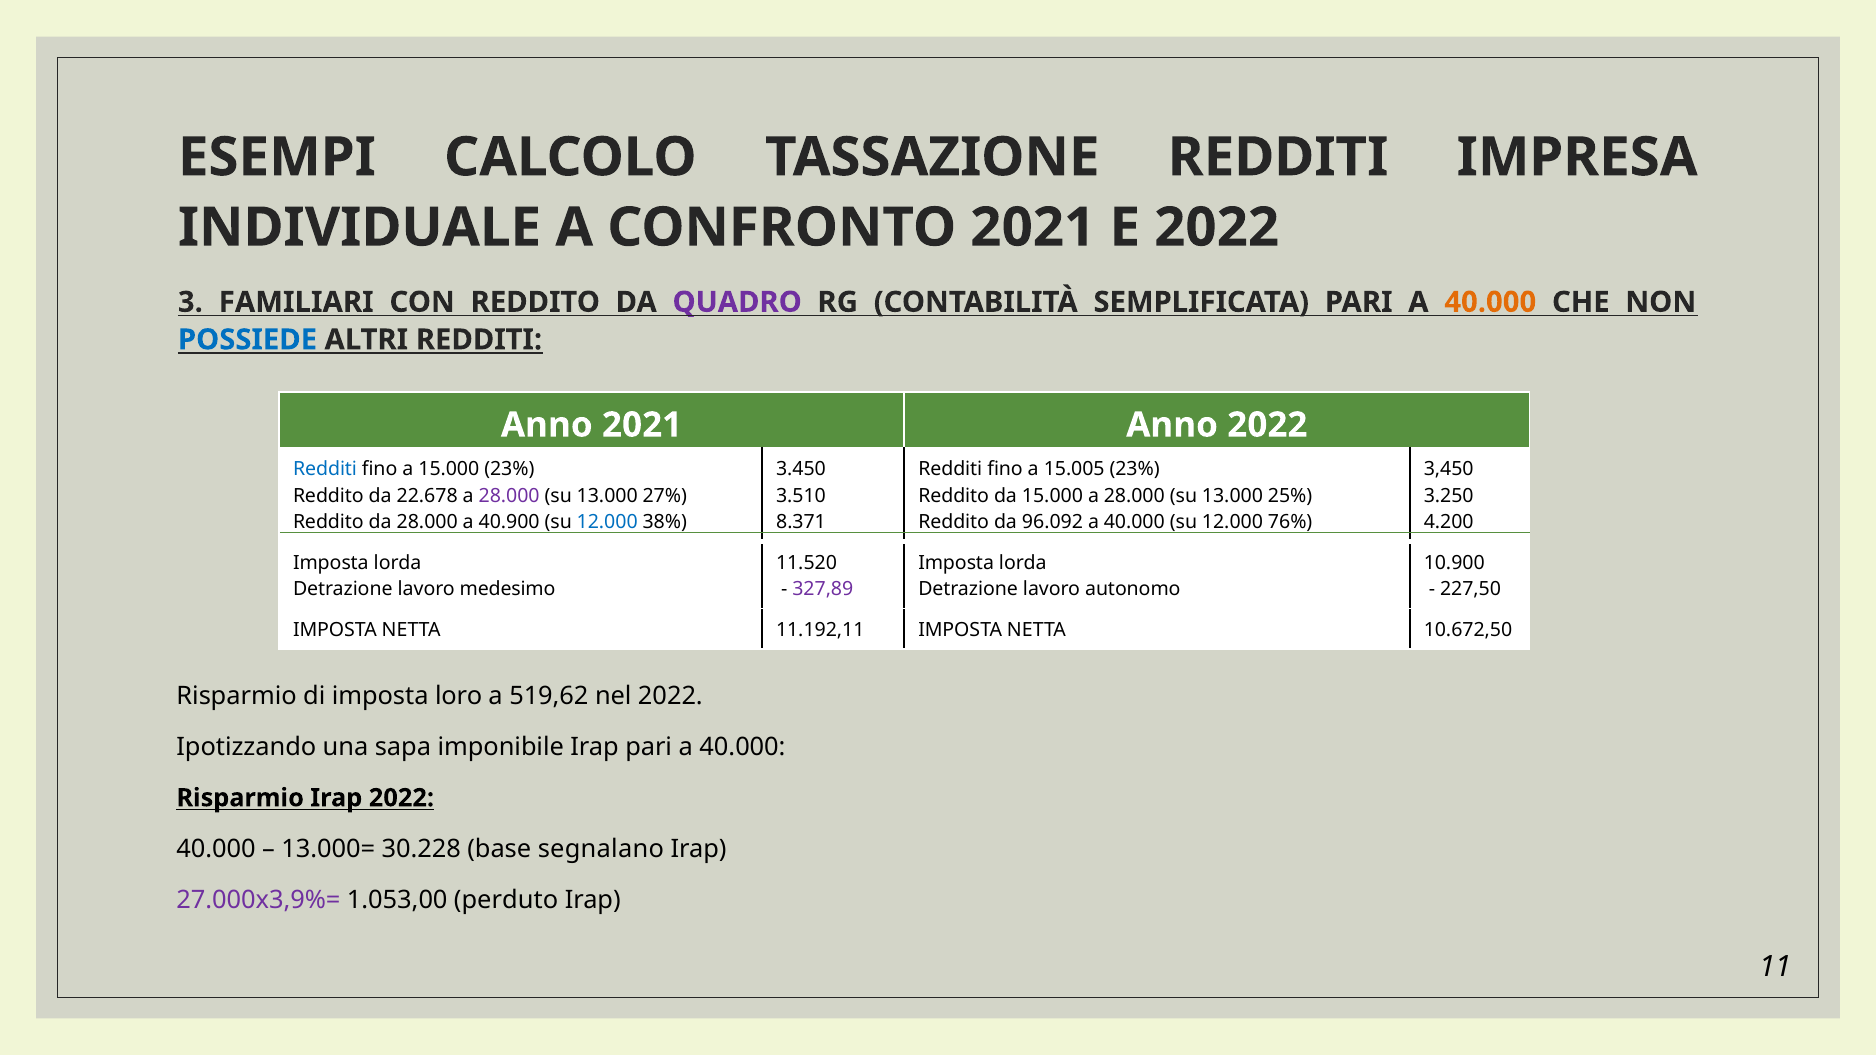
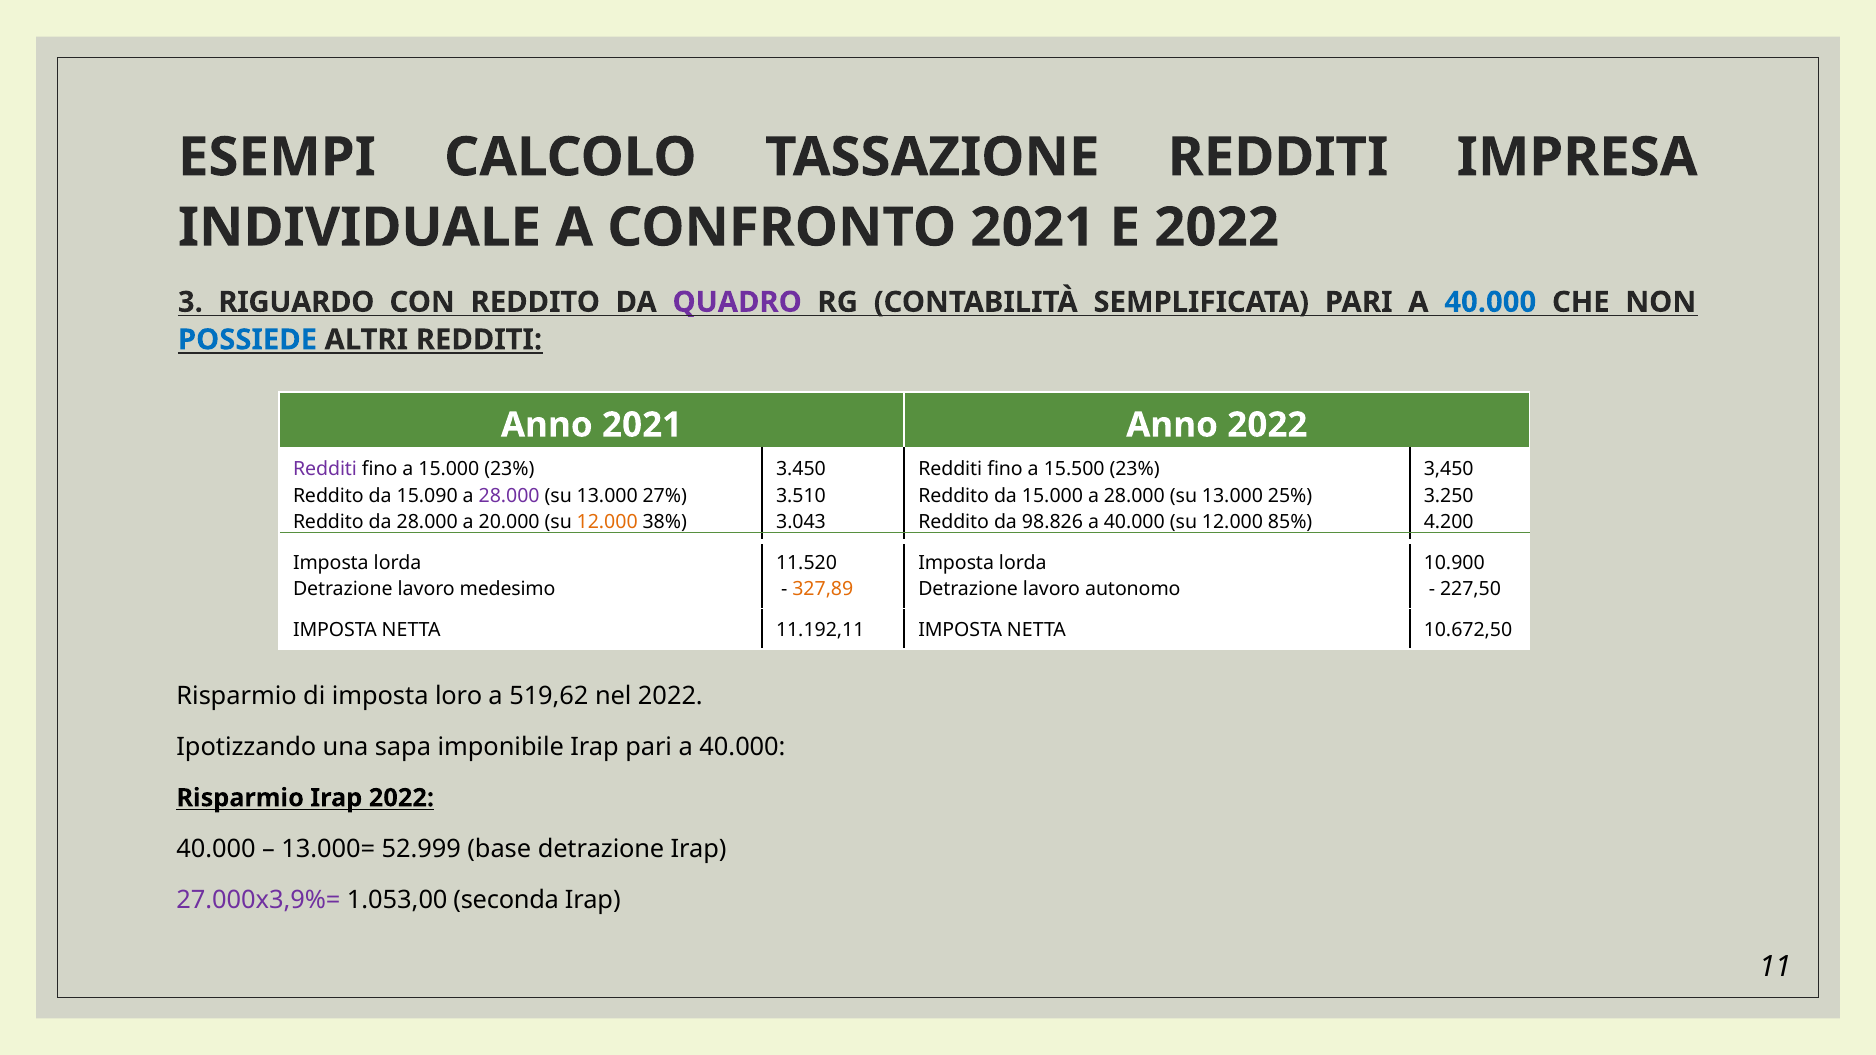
FAMILIARI: FAMILIARI -> RIGUARDO (296, 302)
40.000 colour: orange -> blue (1490, 302)
Redditi colour: blue -> purple (325, 469)
15.005: 15.005 -> 15.500 (1074, 469)
22.678: 22.678 -> 15.090 (427, 496)
40.900: 40.900 -> 20.000 (509, 522)
12.000 colour: blue -> orange (607, 522)
8.371: 8.371 -> 3.043 (801, 522)
96.092: 96.092 -> 98.826 (1052, 522)
76%: 76% -> 85% (1290, 522)
327,89 colour: purple -> orange (823, 590)
30.228: 30.228 -> 52.999 (421, 849)
base segnalano: segnalano -> detrazione (601, 849)
perduto: perduto -> seconda (506, 900)
